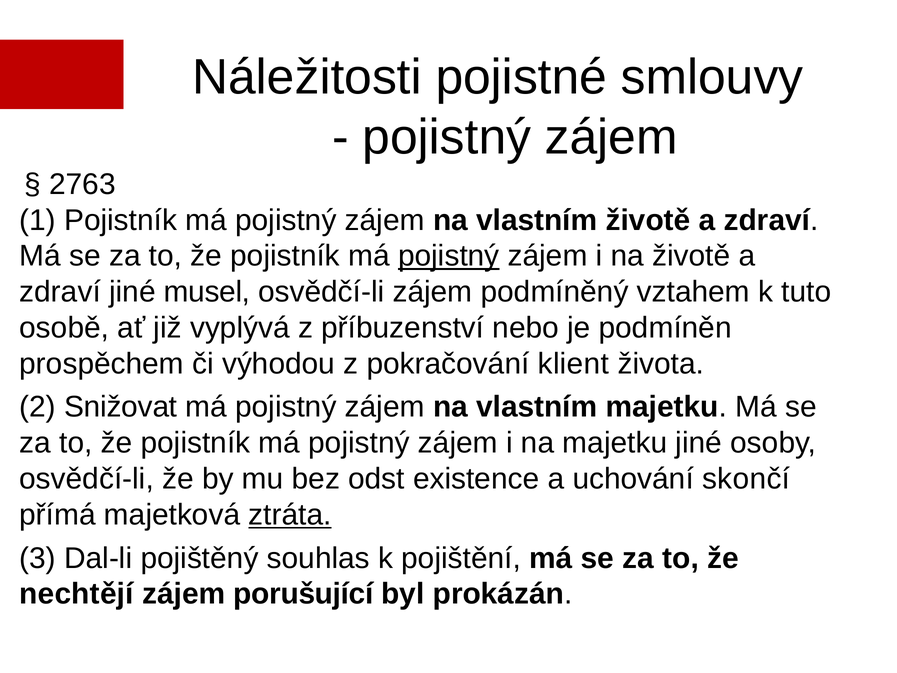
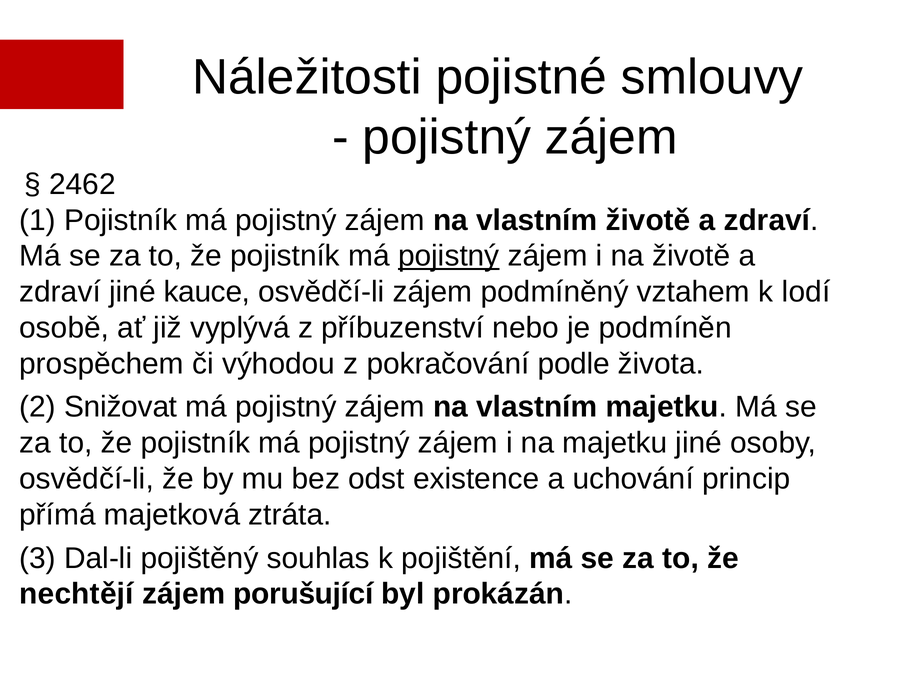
2763: 2763 -> 2462 (82, 184)
musel: musel -> kauce (207, 292)
tuto: tuto -> lodí (806, 292)
klient: klient -> podle (574, 364)
skončí: skončí -> princip (746, 479)
ztráta underline: present -> none (290, 515)
